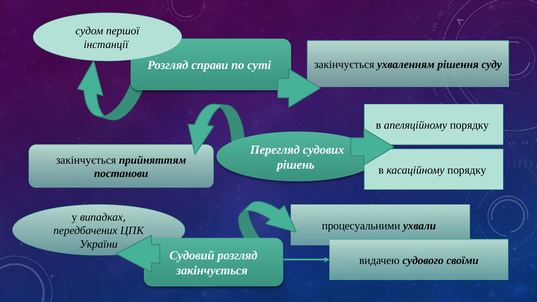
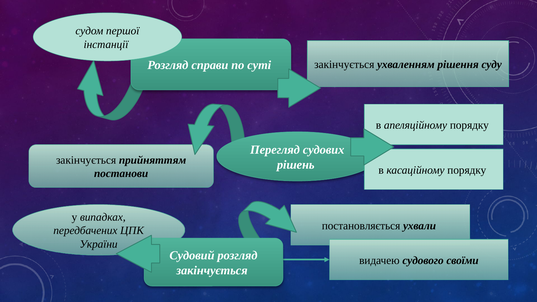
процесуальними: процесуальними -> постановляється (361, 226)
